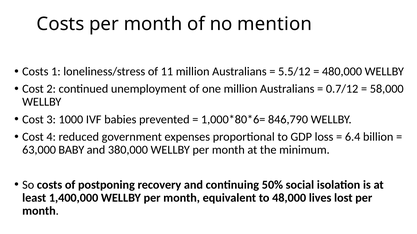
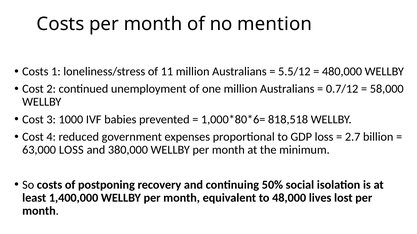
846,790: 846,790 -> 818,518 (288, 120)
6.4: 6.4 -> 2.7 (353, 137)
63,000 BABY: BABY -> LOSS (71, 150)
